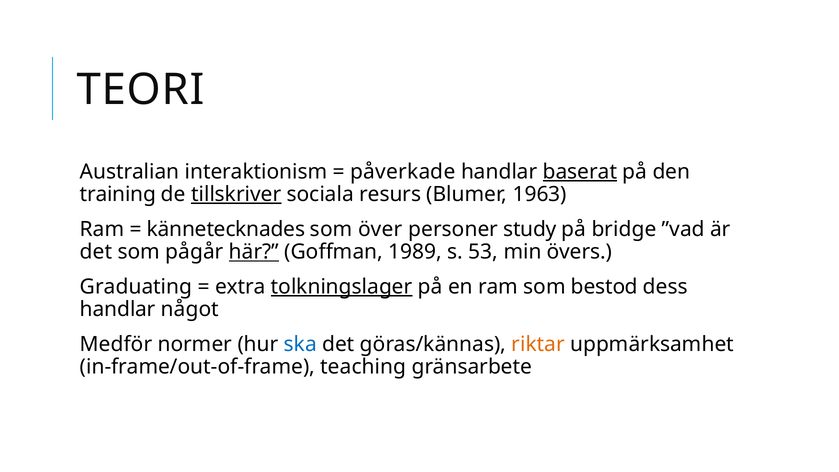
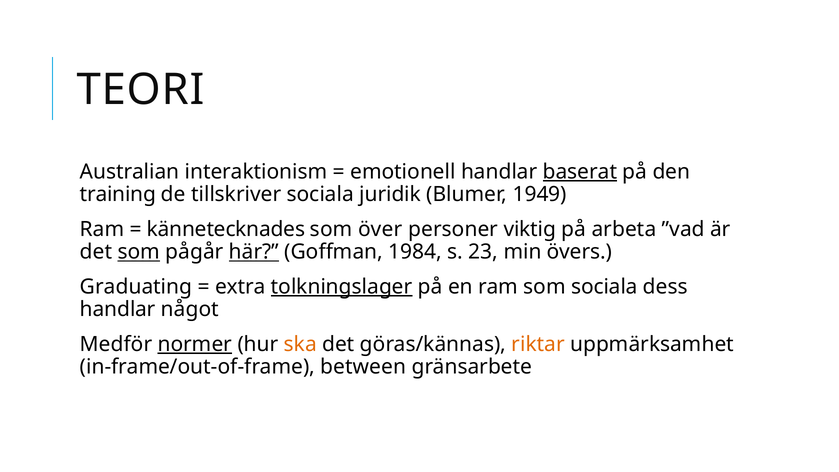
påverkade: påverkade -> emotionell (403, 172)
tillskriver underline: present -> none (236, 194)
resurs: resurs -> juridik (390, 194)
1963: 1963 -> 1949 (540, 194)
study: study -> viktig (530, 229)
bridge: bridge -> arbeta (624, 229)
som underline: none -> present (139, 252)
1989: 1989 -> 1984 (415, 252)
53: 53 -> 23 (483, 252)
som bestod: bestod -> sociala (604, 287)
normer underline: none -> present (195, 344)
ska colour: blue -> orange (300, 344)
teaching: teaching -> between (363, 367)
